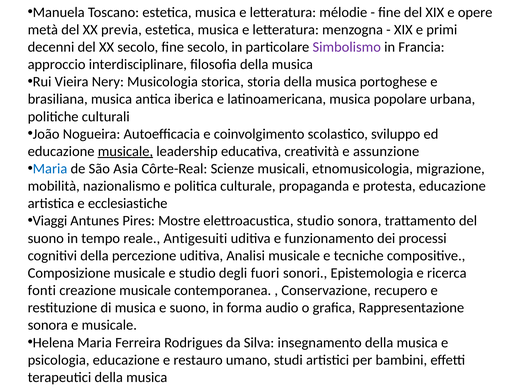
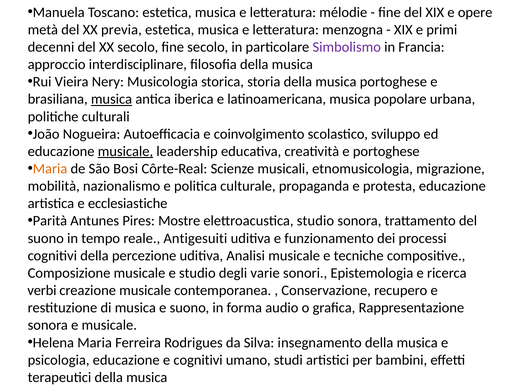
musica underline: none -> present (112, 99)
e assunzione: assunzione -> portoghese (386, 151)
Maria colour: blue -> orange (50, 169)
Asia: Asia -> Bosi (126, 169)
Viaggi: Viaggi -> Parità (50, 221)
fuori: fuori -> varie (265, 273)
fonti: fonti -> verbi (42, 290)
e restauro: restauro -> cognitivi (198, 360)
